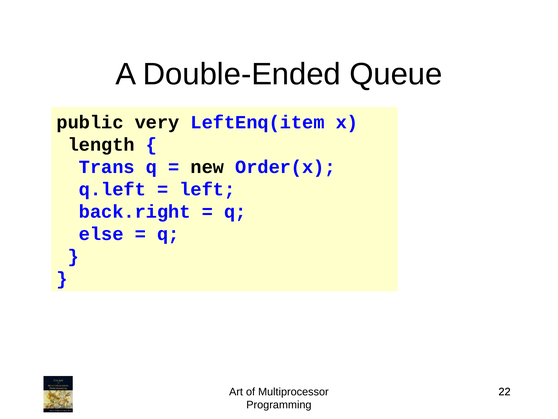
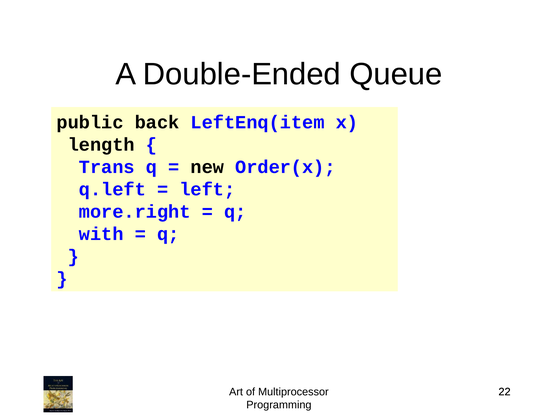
very: very -> back (157, 122)
back.right: back.right -> more.right (135, 211)
else: else -> with (101, 234)
